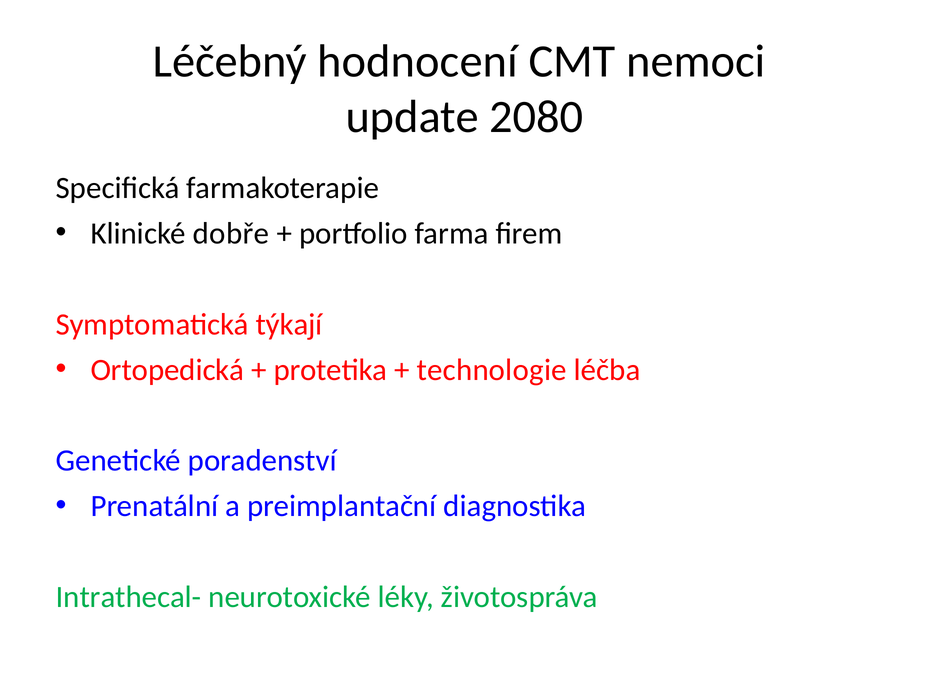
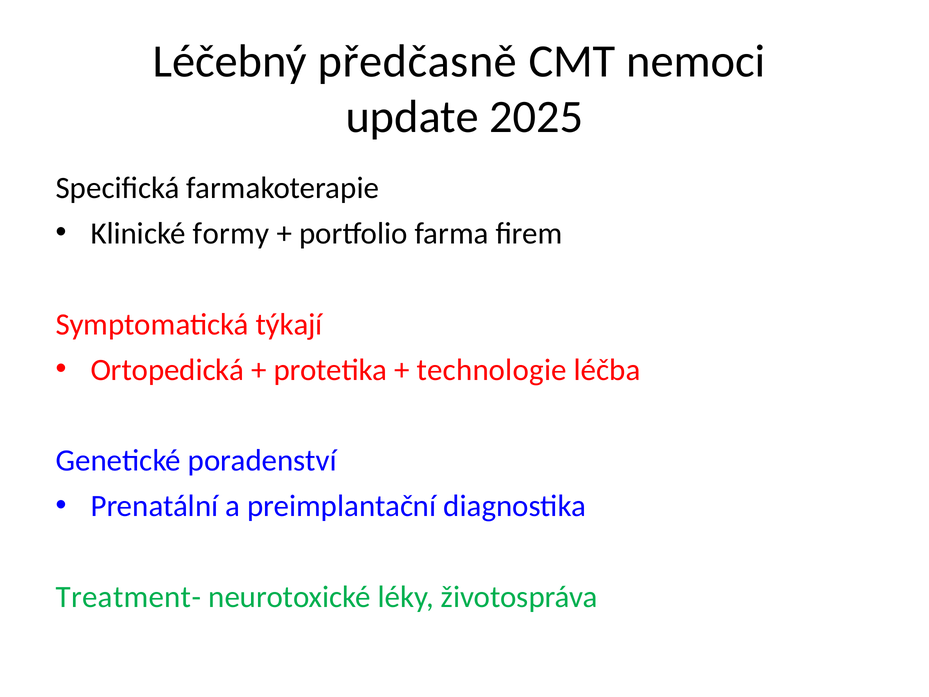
hodnocení: hodnocení -> předčasně (417, 61)
2080: 2080 -> 2025 (536, 117)
dobře: dobře -> formy (231, 233)
Intrathecal-: Intrathecal- -> Treatment- (128, 597)
